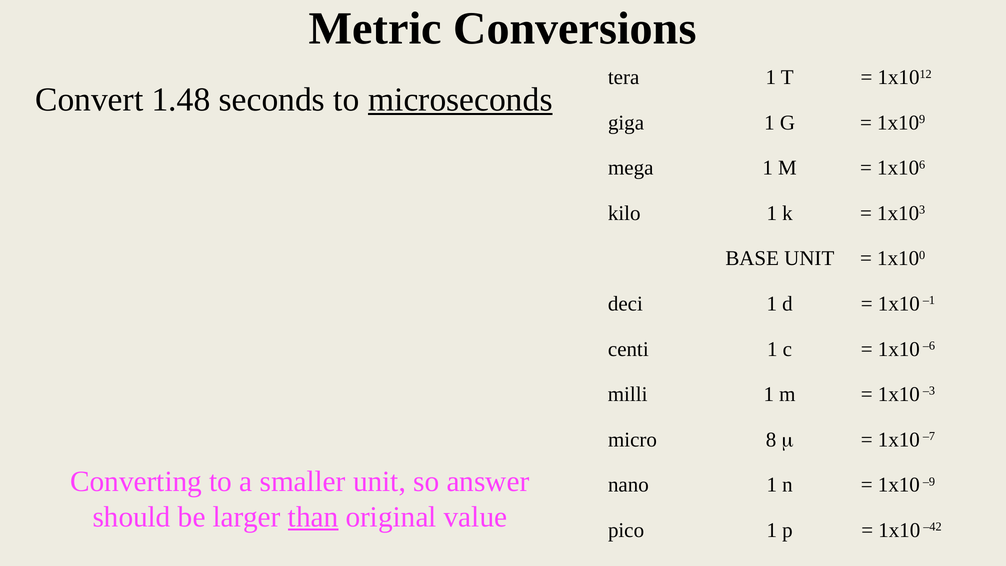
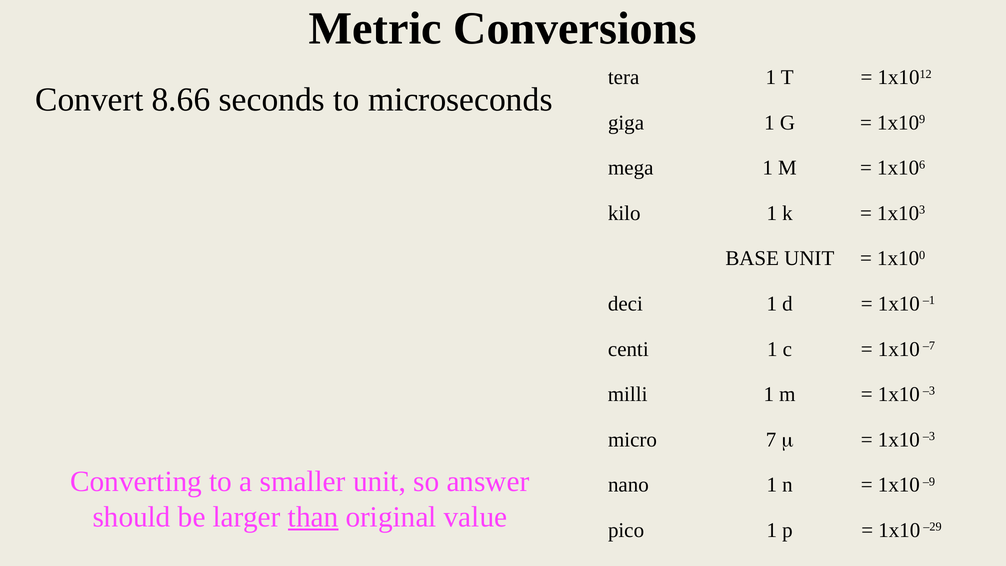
1.48: 1.48 -> 8.66 (181, 100)
microseconds underline: present -> none (460, 100)
–6: –6 -> –7 (929, 346)
8: 8 -> 7 (771, 440)
–7: –7 -> –3 (929, 436)
–42: –42 -> –29 (932, 527)
